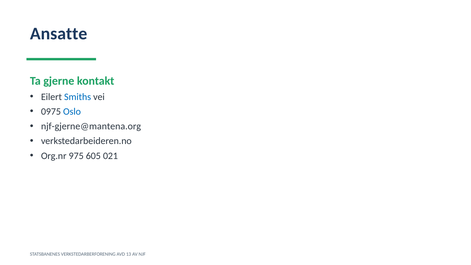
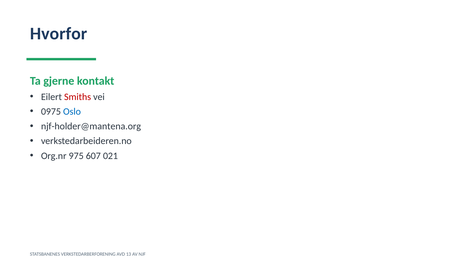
Ansatte: Ansatte -> Hvorfor (59, 34)
Smiths colour: blue -> red (78, 97)
njf-gjerne@mantena.org: njf-gjerne@mantena.org -> njf-holder@mantena.org (91, 126)
605: 605 -> 607 (93, 156)
